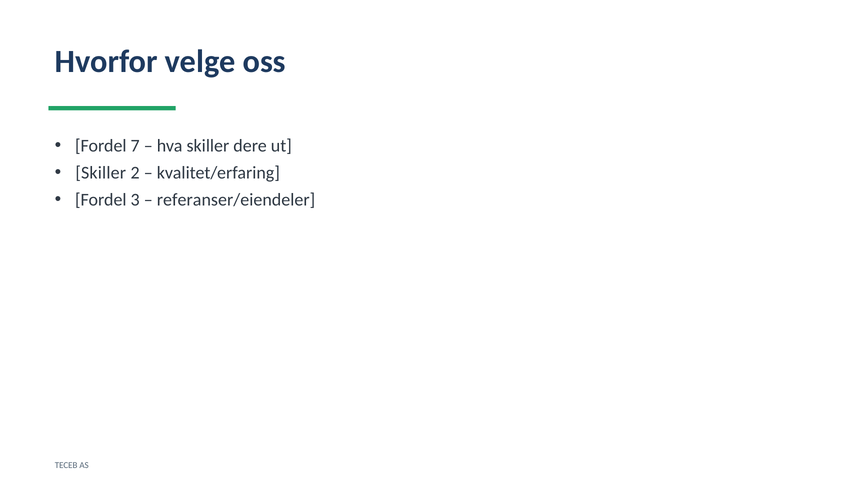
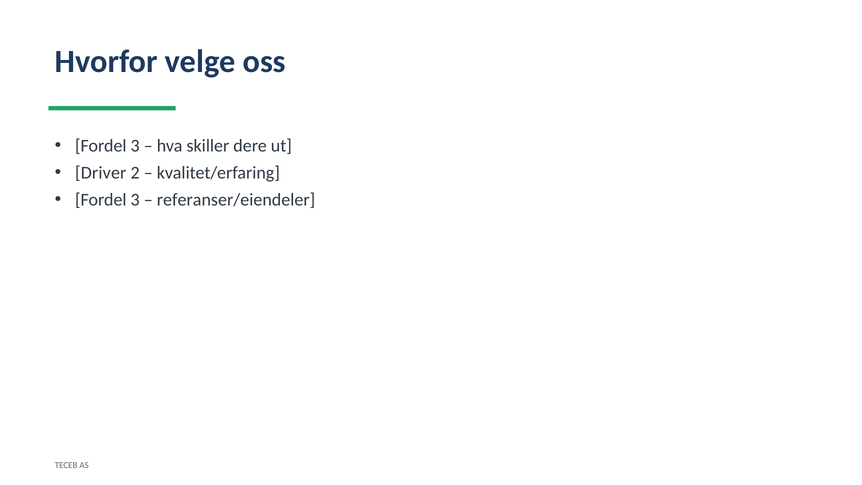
7: 7 -> 3 (135, 146)
Skiller: Skiller -> Driver (101, 173)
